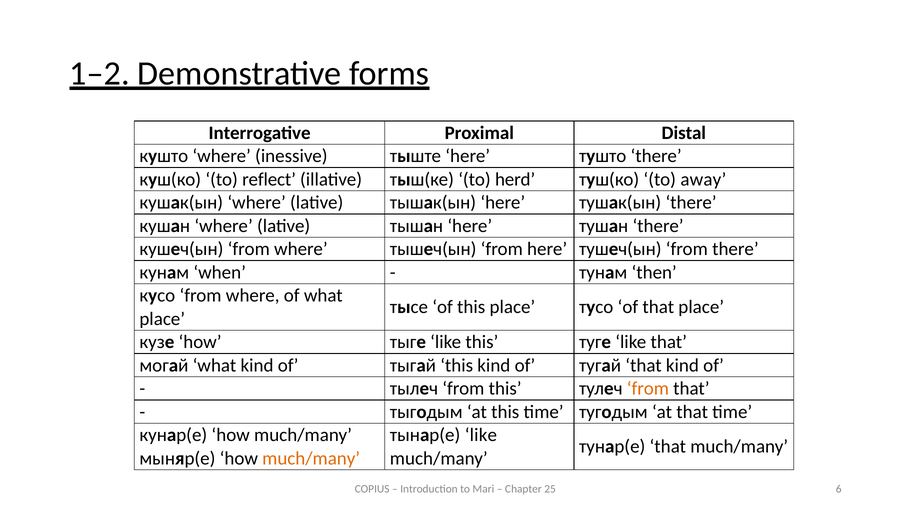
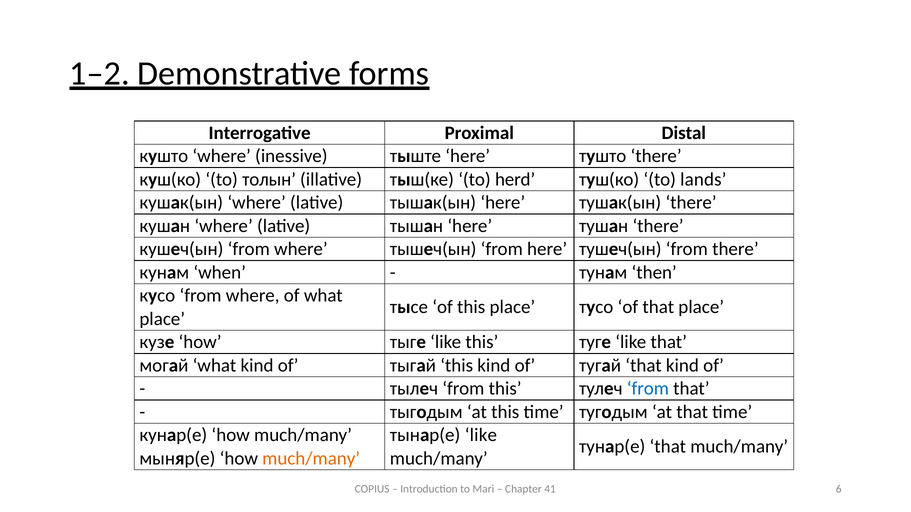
reflect: reflect -> толын (269, 179)
away: away -> lands (703, 179)
from colour: orange -> blue (648, 389)
25: 25 -> 41 (550, 489)
